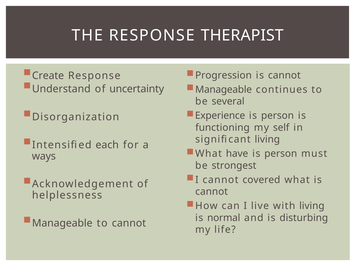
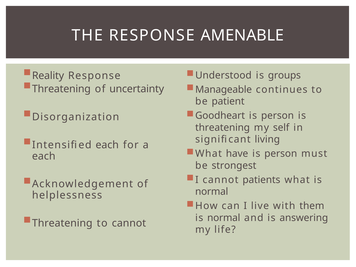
THERAPIST: THERAPIST -> AMENABLE (242, 35)
Create: Create -> Reality (48, 76)
Progression: Progression -> Understood (223, 75)
cannot: cannot -> groups (284, 75)
Understand: Understand -> Threatening (61, 89)
several: several -> patient (228, 101)
Experience: Experience -> Goodheart (220, 116)
functioning: functioning -> threatening (223, 128)
ways: ways -> each (44, 156)
covered: covered -> patients (261, 180)
cannot: cannot -> normal (212, 192)
with living: living -> them (312, 206)
disturbing: disturbing -> answering (304, 218)
Manageable: Manageable -> Threatening (62, 223)
